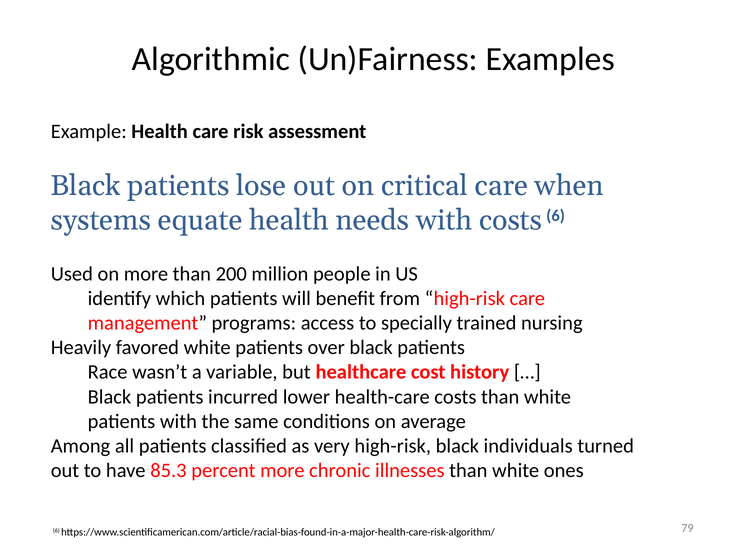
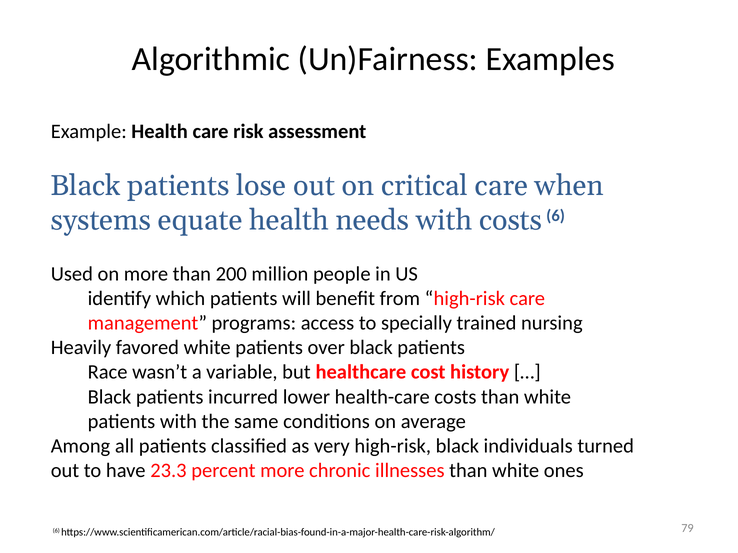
85.3: 85.3 -> 23.3 (168, 471)
